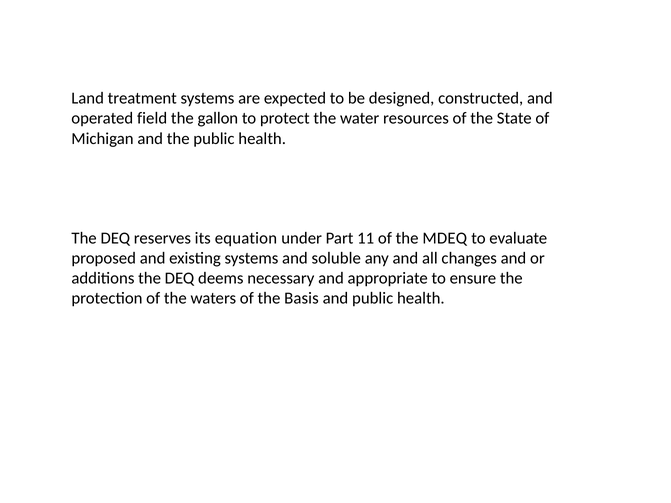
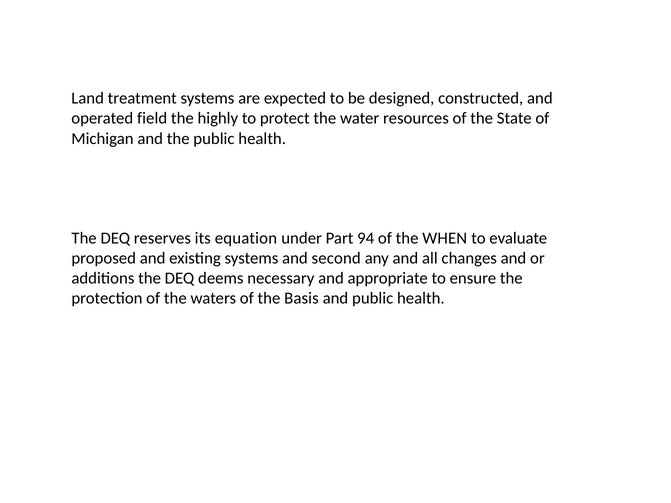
gallon: gallon -> highly (218, 119)
11: 11 -> 94 (366, 238)
MDEQ: MDEQ -> WHEN (445, 238)
soluble: soluble -> second (336, 258)
